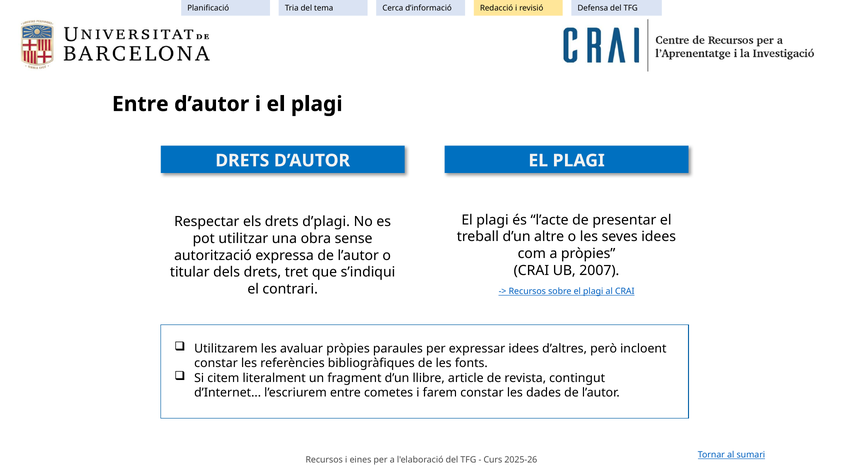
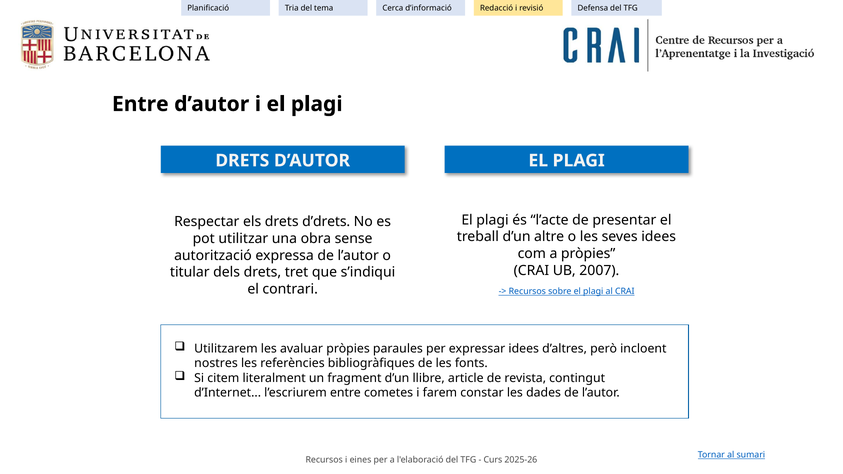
d’plagi: d’plagi -> d’drets (326, 222)
constar: constar -> nostres (216, 363)
